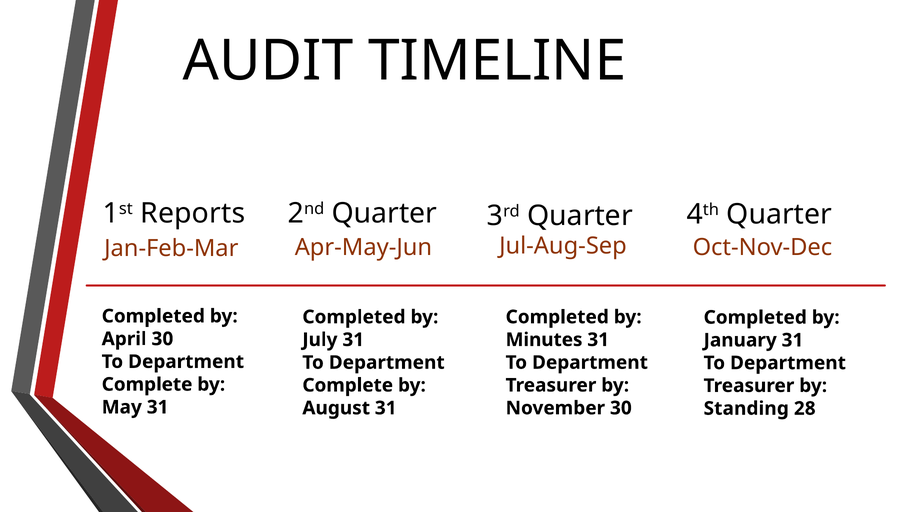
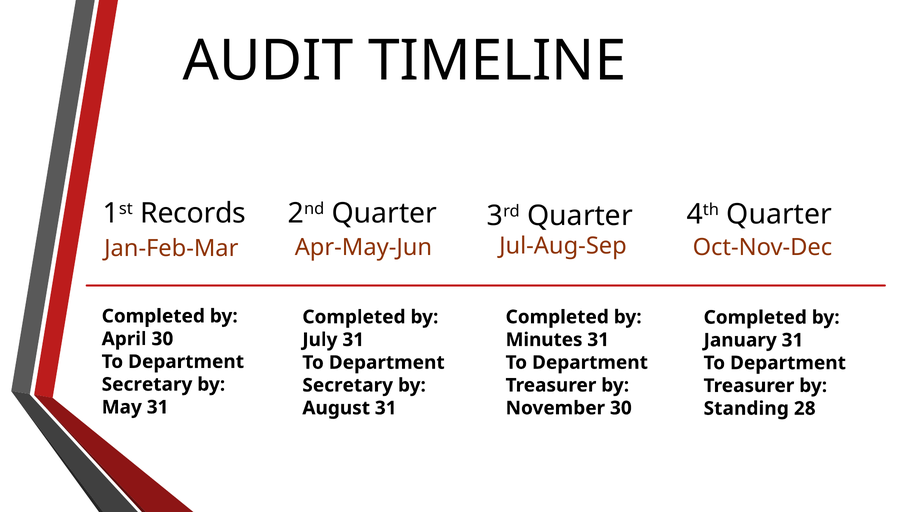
Reports: Reports -> Records (193, 214)
Complete: Complete -> Secretary (147, 385)
Complete: Complete -> Secretary (348, 386)
